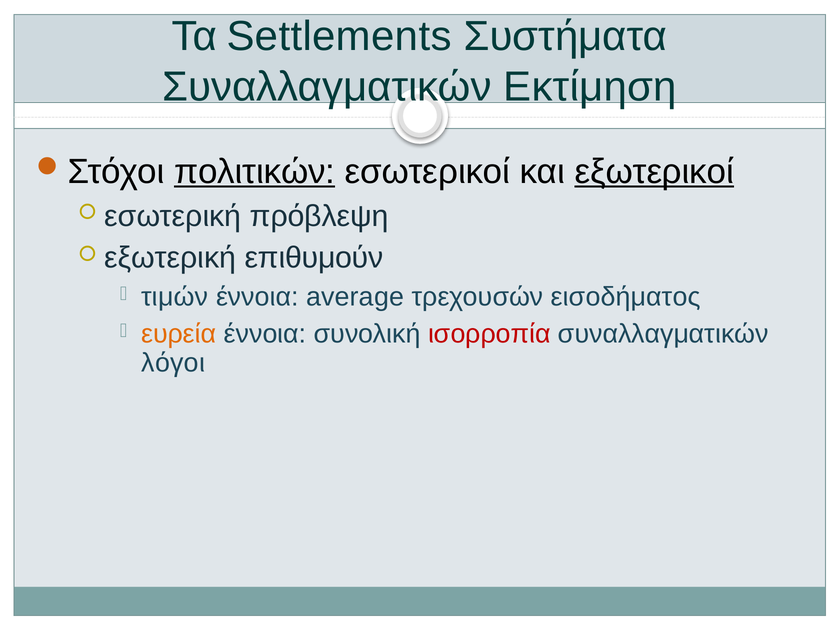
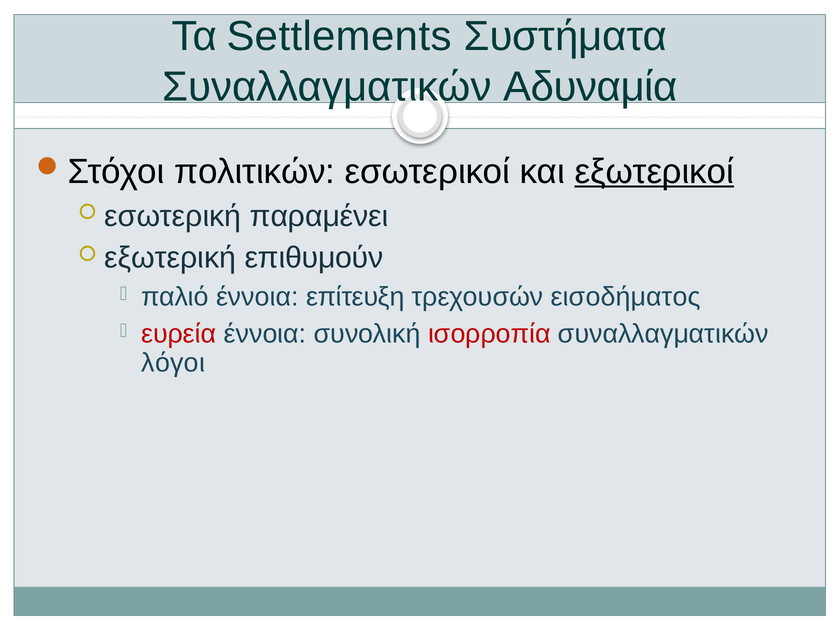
Εκτίμηση: Εκτίμηση -> Αδυναμία (590, 87)
πολιτικών underline: present -> none (255, 172)
πρόβλεψη: πρόβλεψη -> παραμένει (319, 216)
τιμών: τιμών -> παλιό (175, 297)
average: average -> επίτευξη (355, 297)
ευρεία colour: orange -> red (179, 334)
